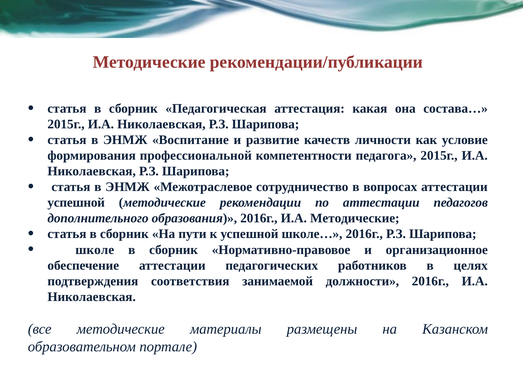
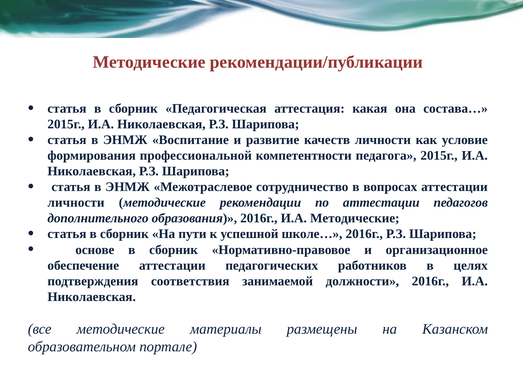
успешной: успешной -> личности (76, 203)
школе: школе -> основе (95, 250)
